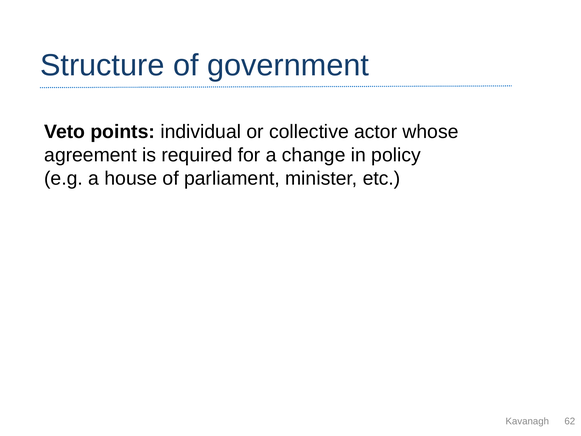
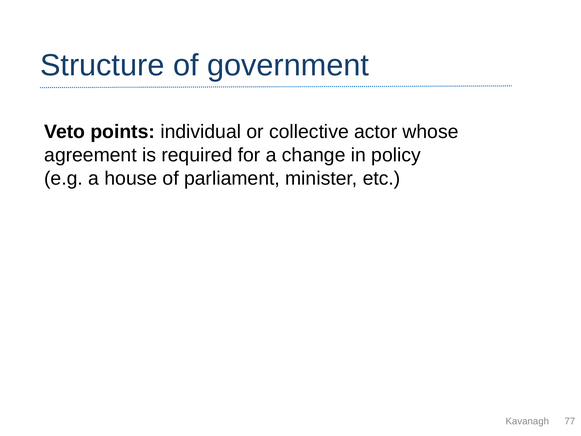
62: 62 -> 77 (570, 421)
